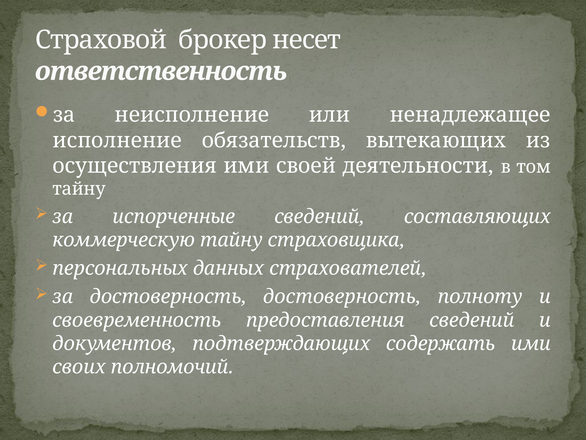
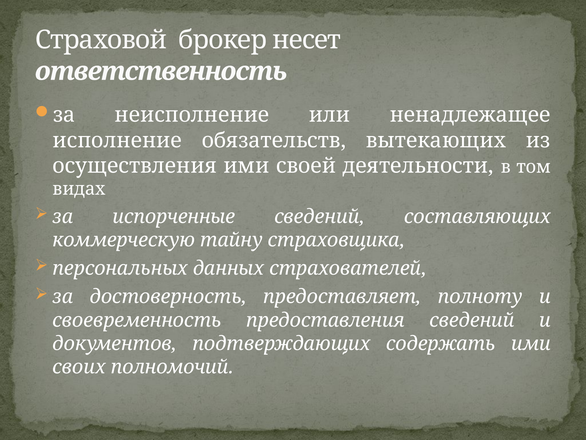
тайну: тайну -> видах (79, 189)
достоверность достоверность: достоверность -> предоставляет (342, 296)
